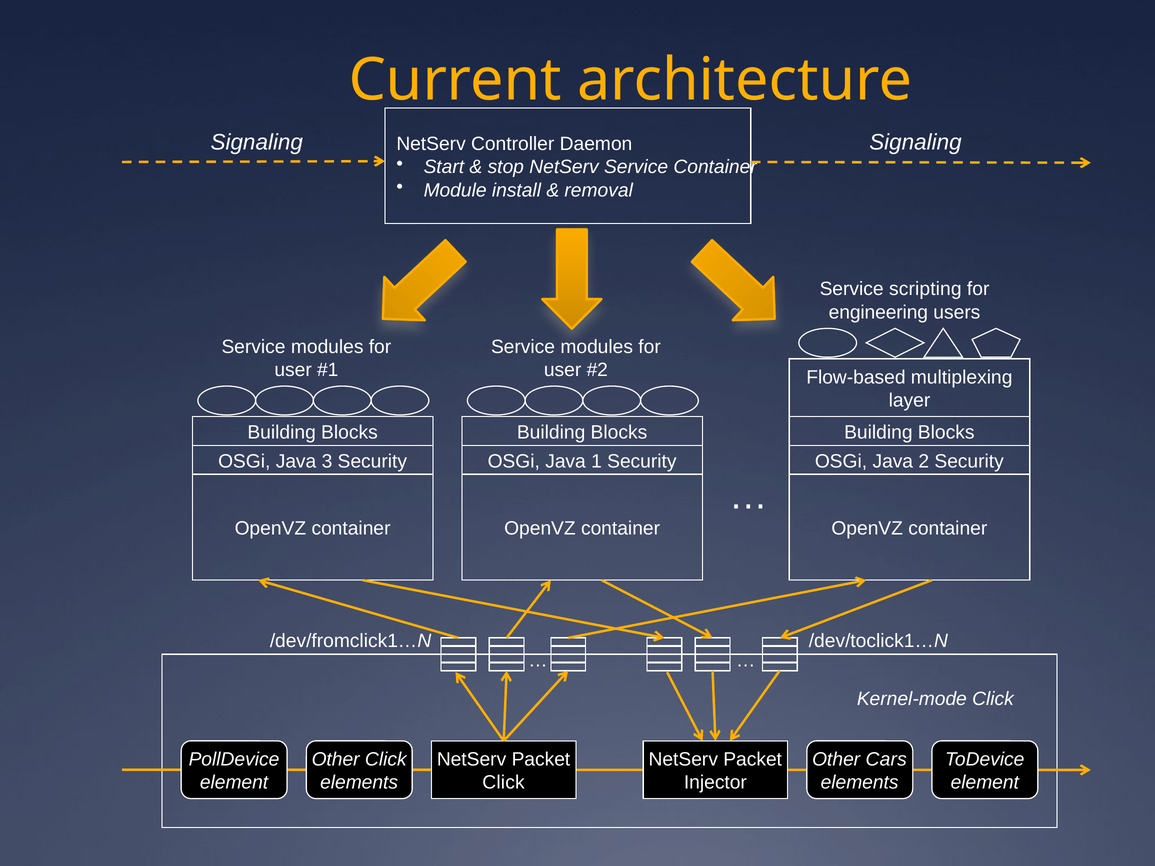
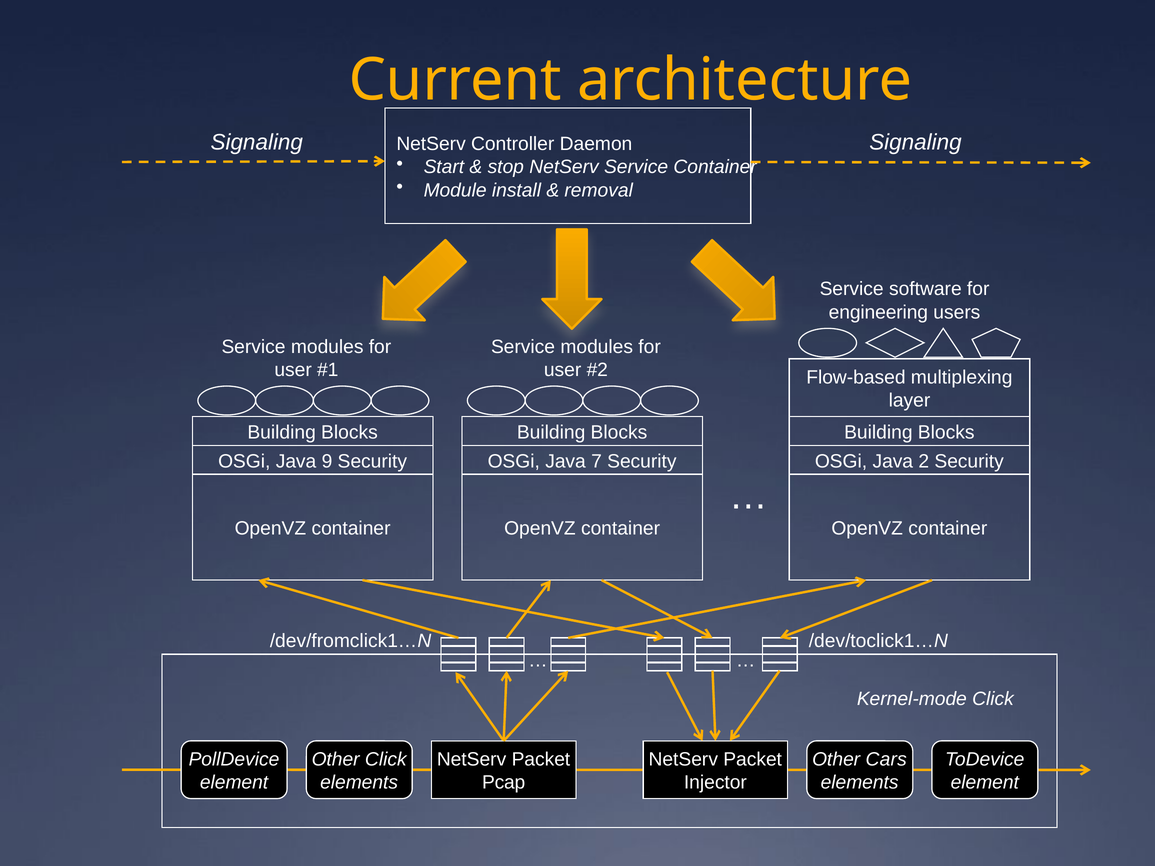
scripting: scripting -> software (925, 289)
3: 3 -> 9 (327, 461)
1: 1 -> 7 (597, 461)
Click: Click -> Pcap (504, 783)
